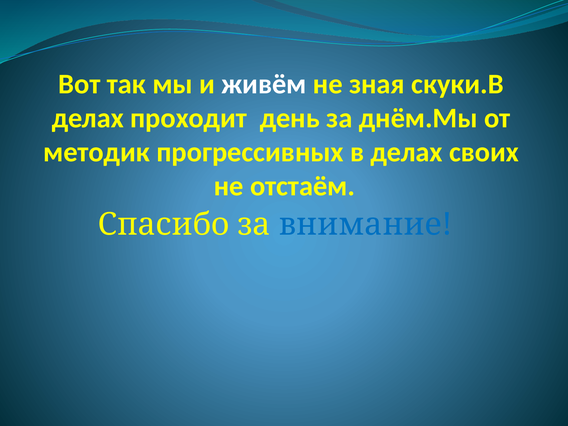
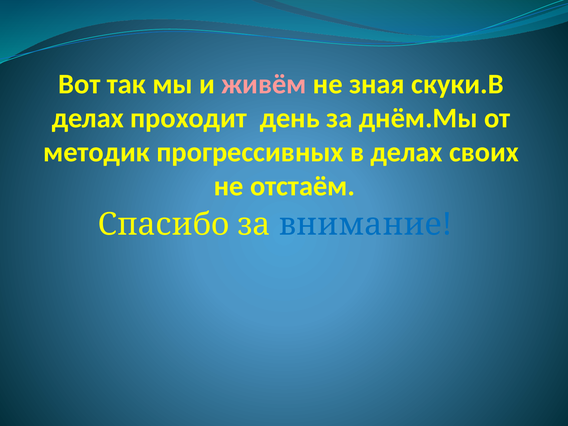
живём colour: white -> pink (264, 84)
